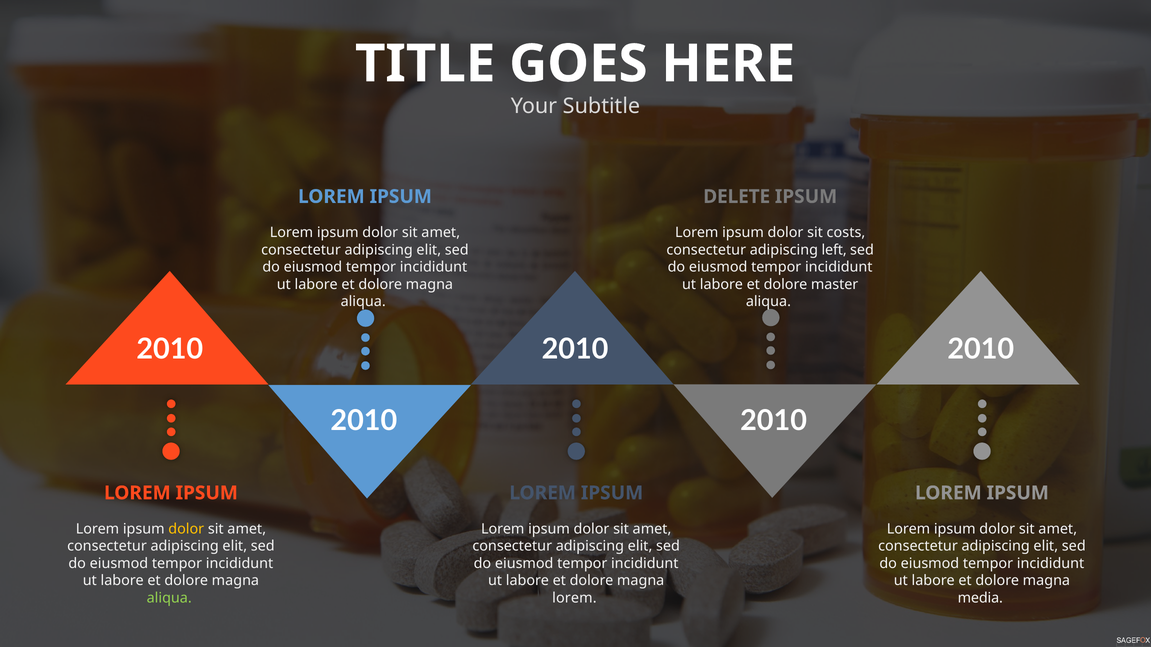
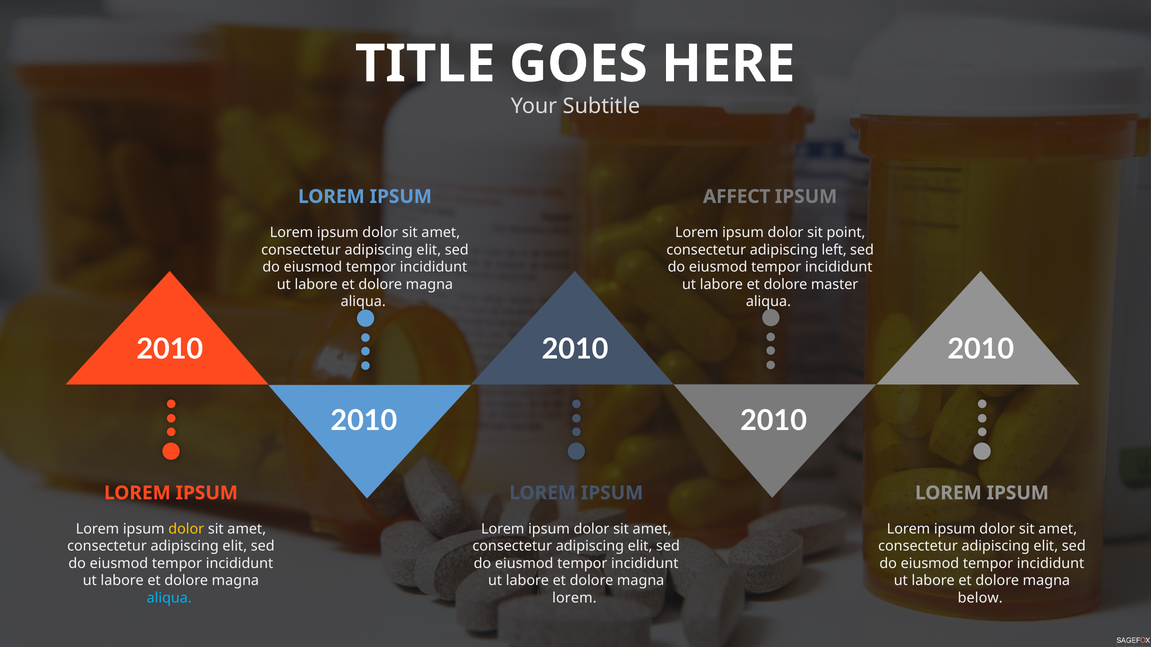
DELETE: DELETE -> AFFECT (737, 197)
costs: costs -> point (846, 233)
aliqua colour: light green -> light blue (169, 598)
media: media -> below (980, 598)
